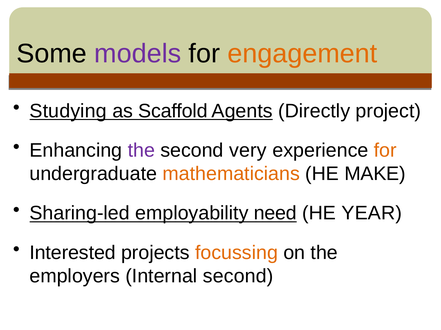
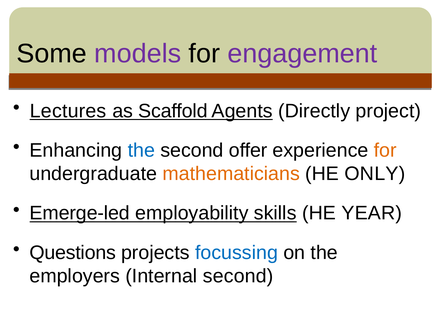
engagement colour: orange -> purple (302, 54)
Studying: Studying -> Lectures (68, 111)
the colour: purple -> blue (141, 151)
very: very -> offer (248, 151)
MAKE: MAKE -> ONLY (375, 174)
Sharing-led: Sharing-led -> Emerge-led (80, 214)
need: need -> skills (275, 214)
Interested: Interested -> Questions (73, 253)
focussing colour: orange -> blue (237, 253)
